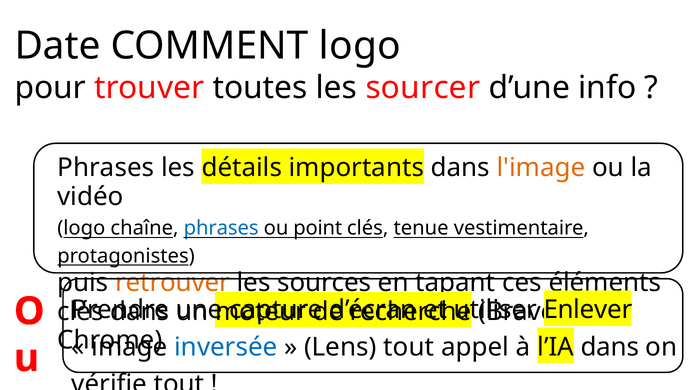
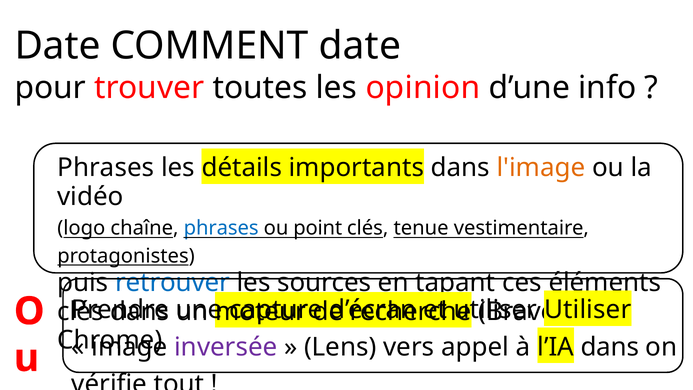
COMMENT logo: logo -> date (360, 46)
sourcer: sourcer -> opinion (423, 88)
retrouver colour: orange -> blue (173, 283)
Enlever: Enlever -> Utiliser (588, 309)
inversée colour: blue -> purple (226, 347)
Lens tout: tout -> vers (409, 347)
